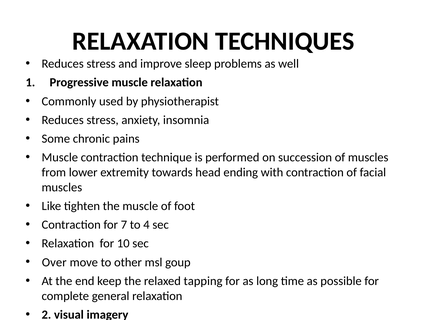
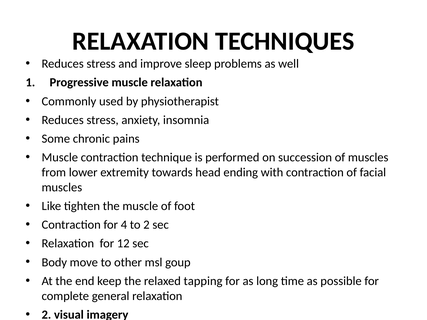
7: 7 -> 4 (124, 225)
to 4: 4 -> 2 (146, 225)
10: 10 -> 12 (123, 244)
Over: Over -> Body (54, 262)
